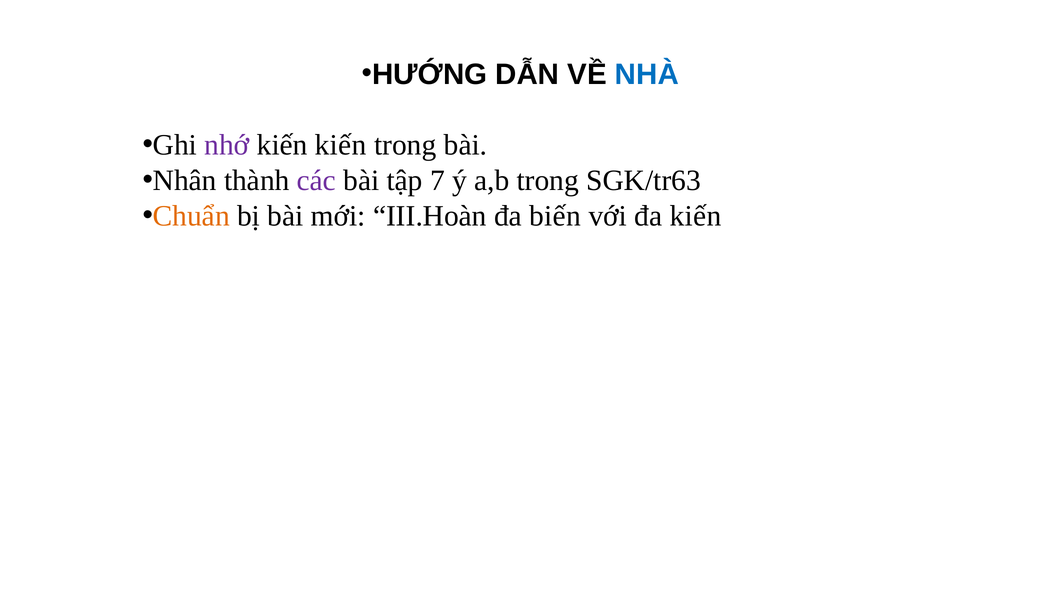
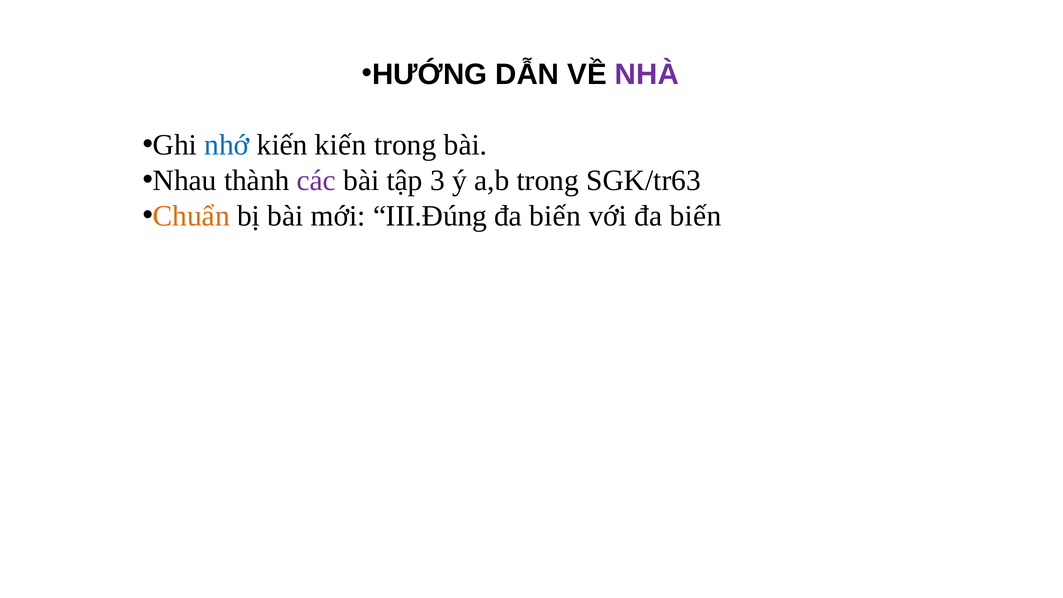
NHÀ colour: blue -> purple (647, 74)
nhớ colour: purple -> blue (227, 145)
Nhân: Nhân -> Nhau (185, 181)
7: 7 -> 3 (437, 181)
III.Hoàn: III.Hoàn -> III.Đúng (430, 216)
với đa kiến: kiến -> biến (695, 216)
